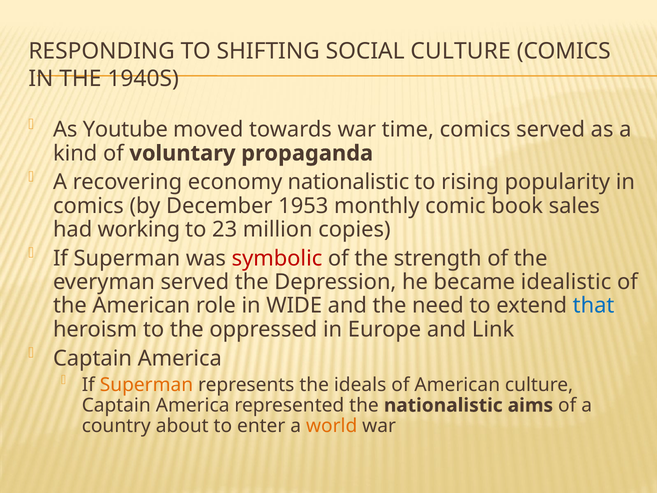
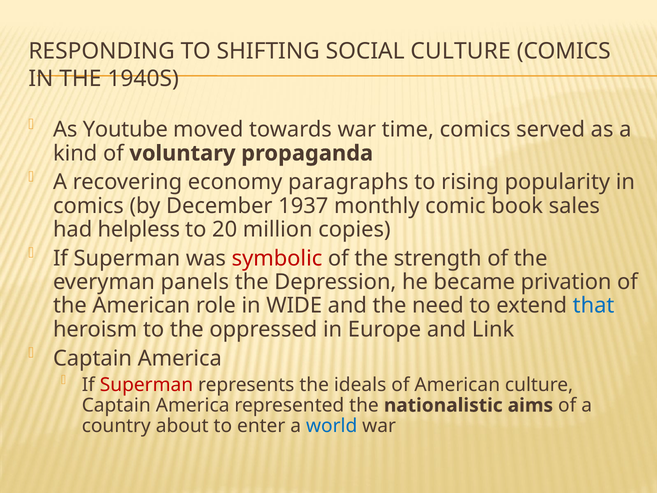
economy nationalistic: nationalistic -> paragraphs (348, 182)
1953: 1953 -> 1937 (303, 206)
working: working -> helpless (139, 229)
23: 23 -> 20 (225, 229)
everyman served: served -> panels (195, 282)
idealistic: idealistic -> privation (566, 282)
Superman colour: orange -> red (146, 385)
world colour: orange -> blue (332, 426)
